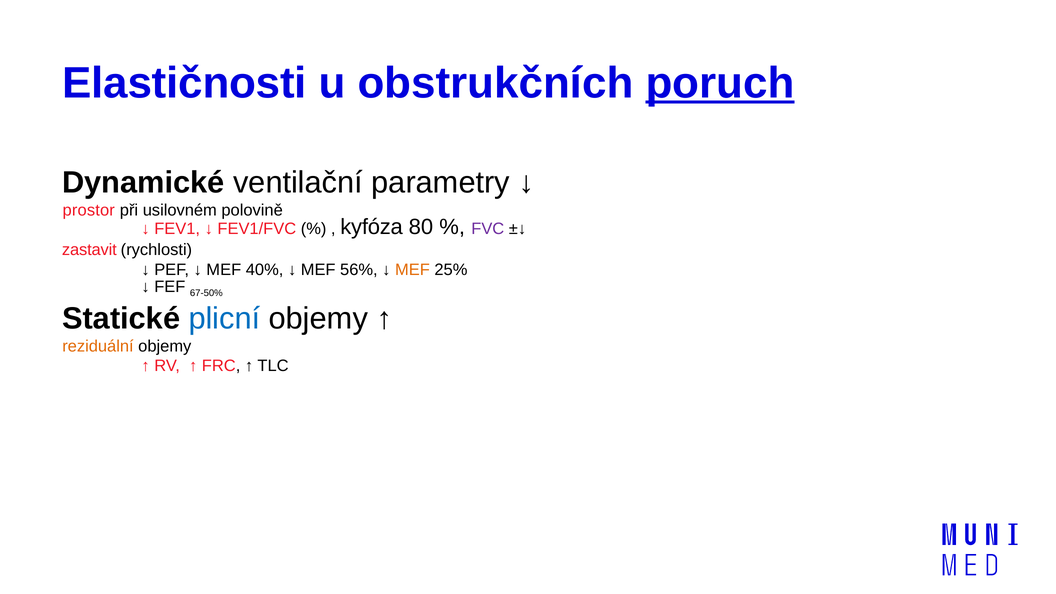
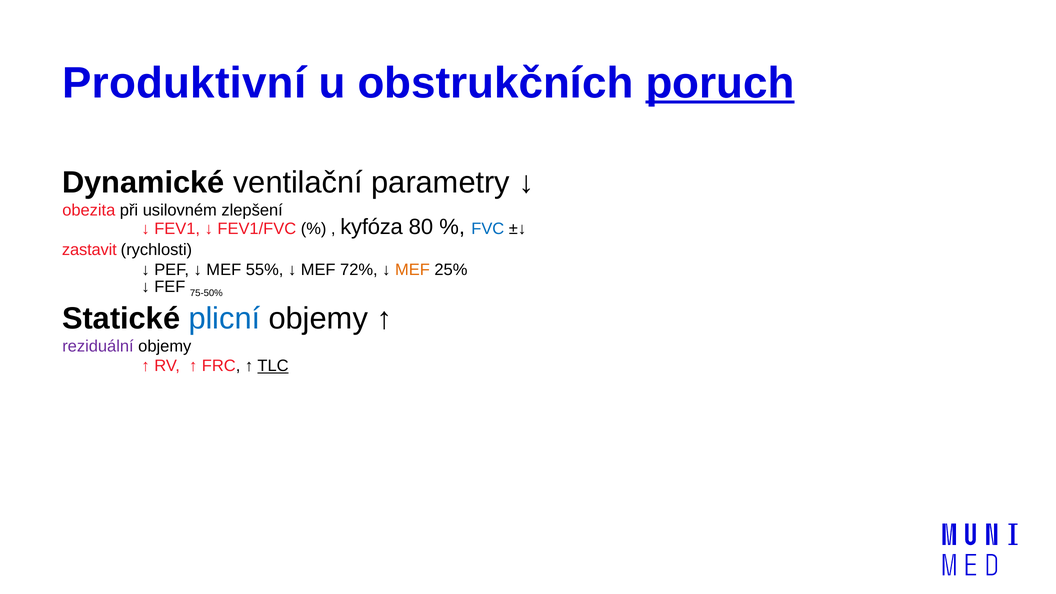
Elastičnosti: Elastičnosti -> Produktivní (184, 83)
prostor: prostor -> obezita (89, 210)
polovině: polovině -> zlepšení (252, 210)
FVC colour: purple -> blue (488, 229)
40%: 40% -> 55% (265, 270)
56%: 56% -> 72% (359, 270)
67-50%: 67-50% -> 75-50% (206, 293)
reziduální colour: orange -> purple (98, 346)
TLC underline: none -> present (273, 366)
